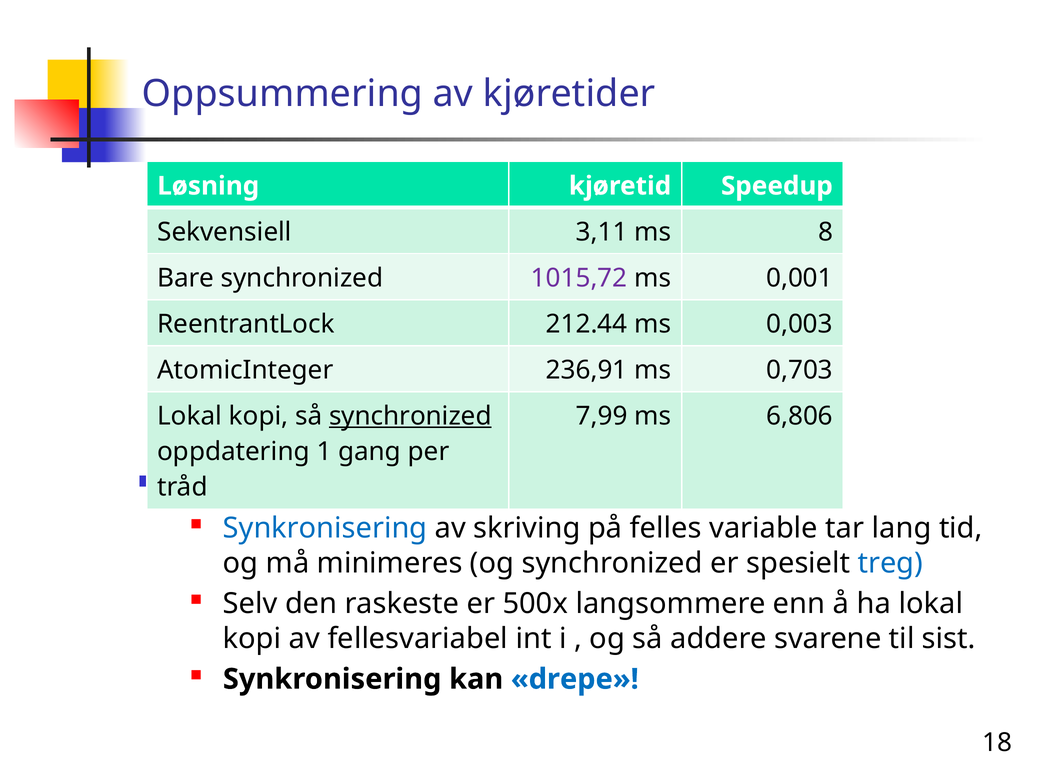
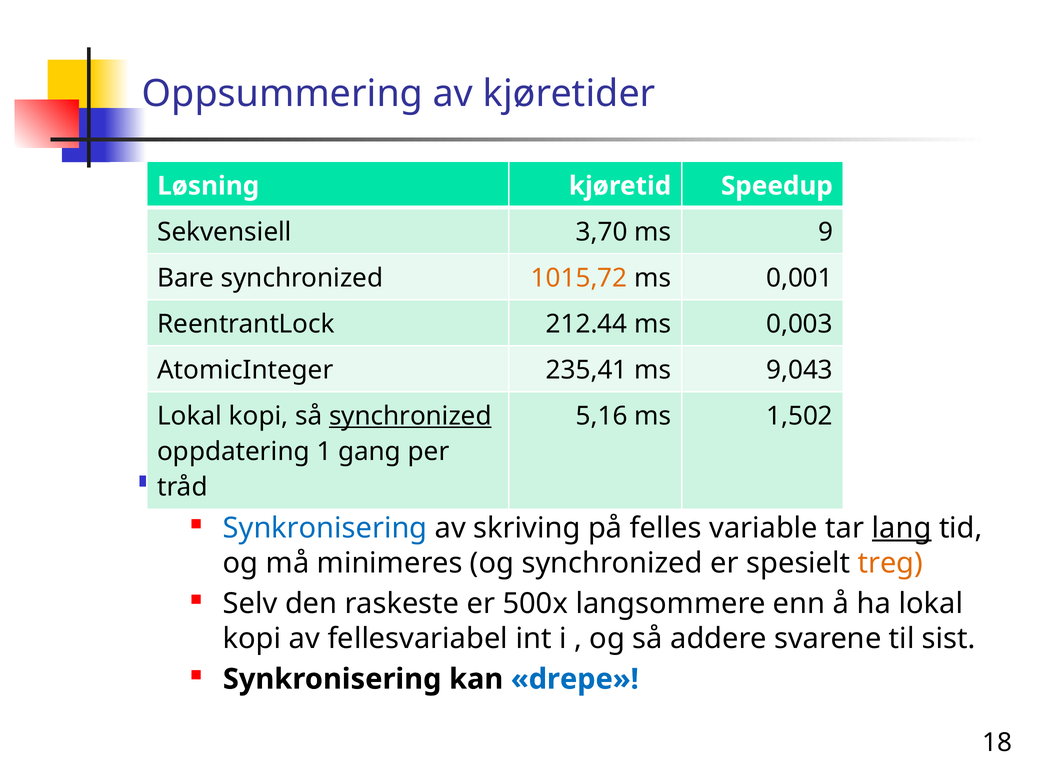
3,11: 3,11 -> 3,70 (602, 232)
8: 8 -> 9 (826, 232)
1015,72 colour: purple -> orange (579, 278)
236,91: 236,91 -> 235,41 (587, 370)
0,703: 0,703 -> 9,043 (800, 370)
7,99: 7,99 -> 5,16 (602, 416)
6,806: 6,806 -> 1,502 (800, 416)
lang underline: none -> present (902, 528)
treg colour: blue -> orange (890, 563)
